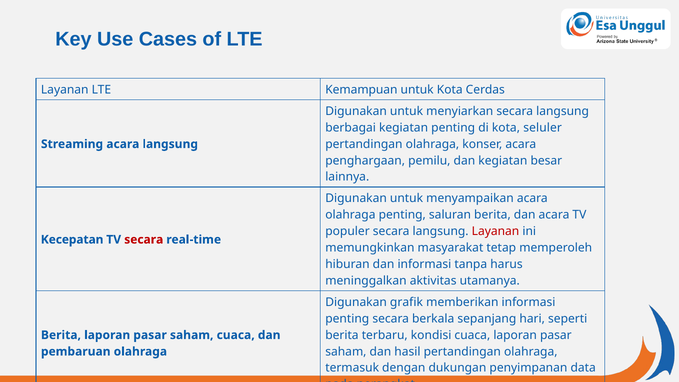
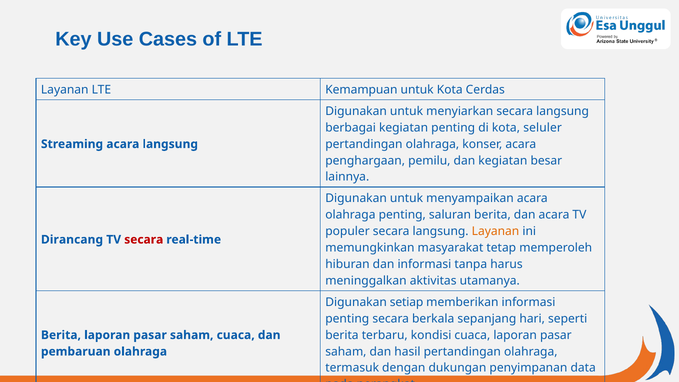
Layanan colour: red -> orange (495, 231)
Kecepatan: Kecepatan -> Dirancang (72, 240)
grafik: grafik -> setiap (407, 302)
